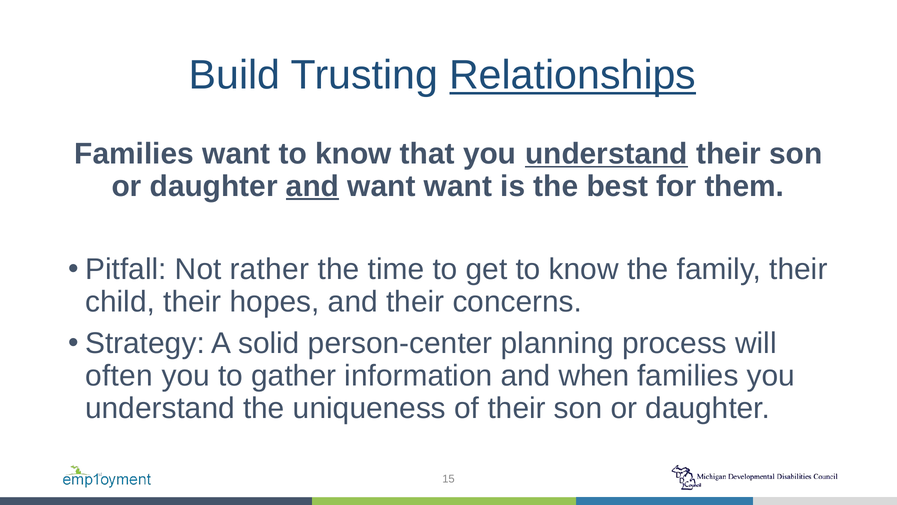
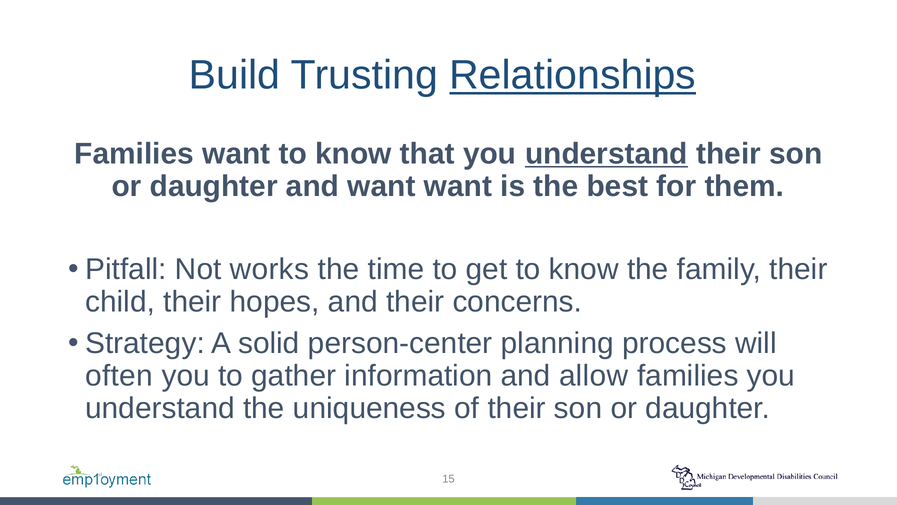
and underline: present -> none (313, 186)
rather: rather -> works (269, 269)
when: when -> allow (594, 376)
